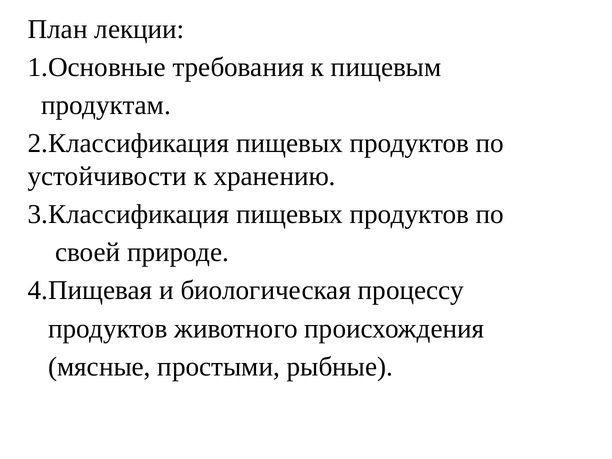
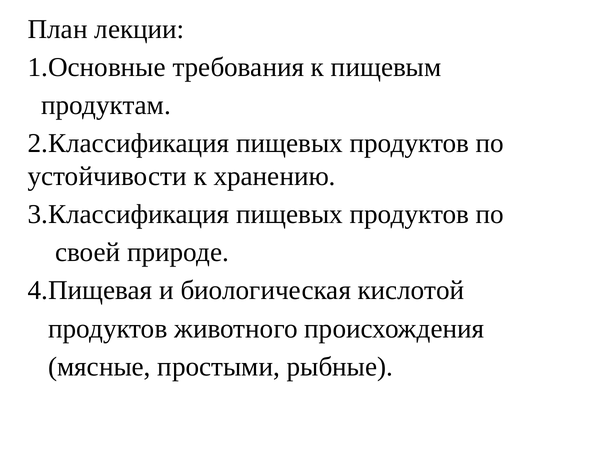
процессу: процессу -> кислотой (411, 290)
